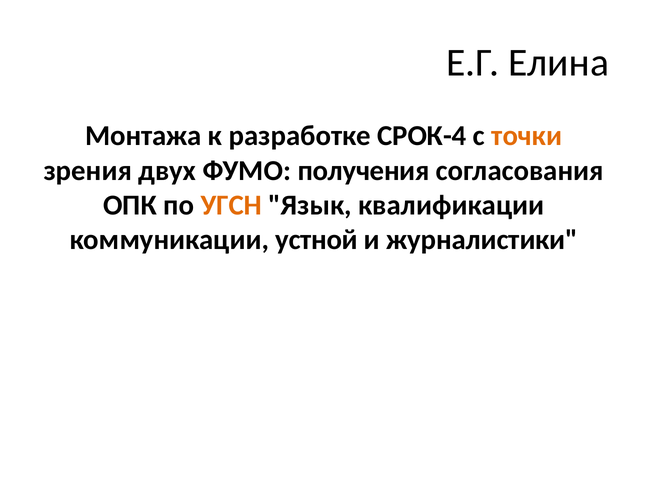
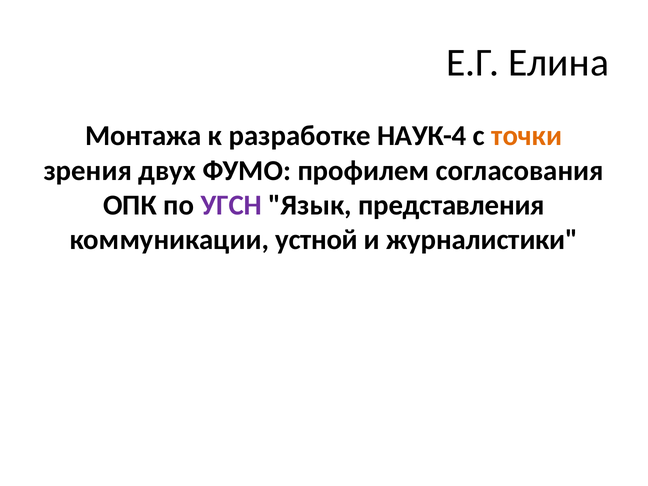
СРОК-4: СРОК-4 -> НАУК-4 (422, 136)
получения: получения -> профилем (363, 171)
УГСН colour: orange -> purple (231, 205)
квалификации: квалификации -> представления (451, 205)
